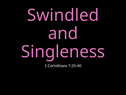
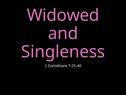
Swindled: Swindled -> Widowed (63, 15)
